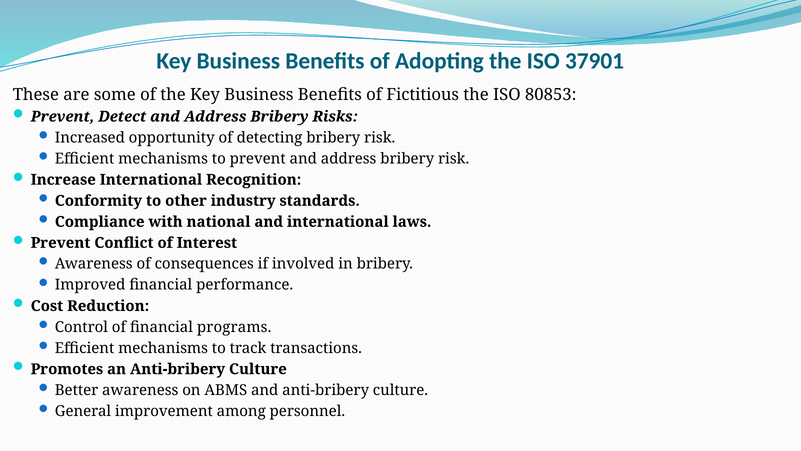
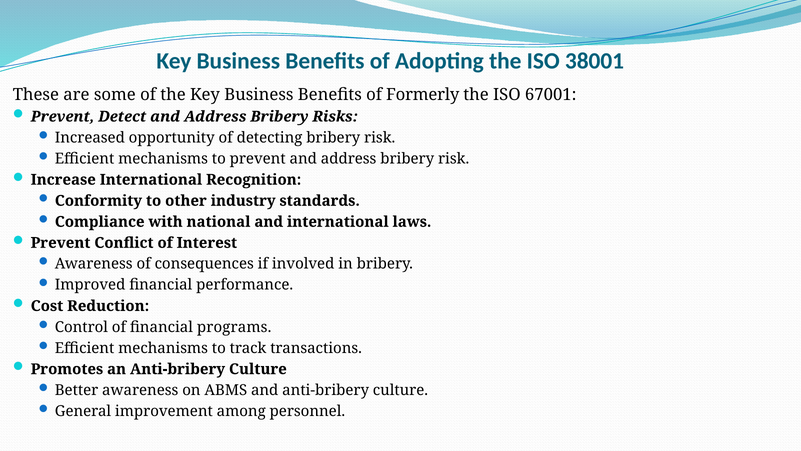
37901: 37901 -> 38001 (595, 61)
Fictitious: Fictitious -> Formerly (423, 95)
80853: 80853 -> 67001 (551, 95)
